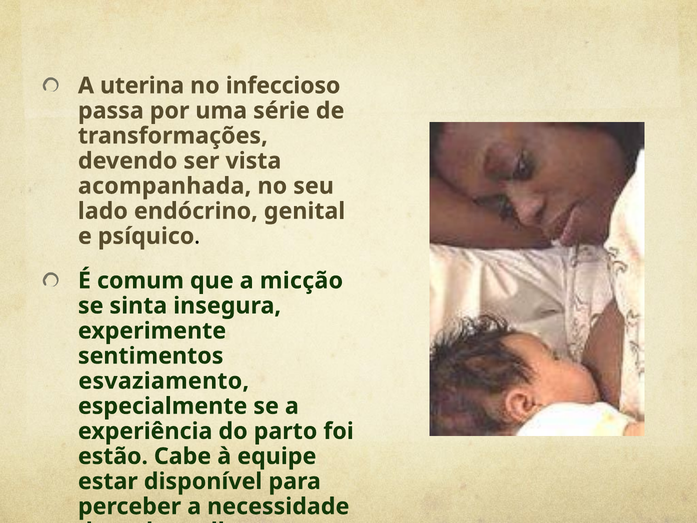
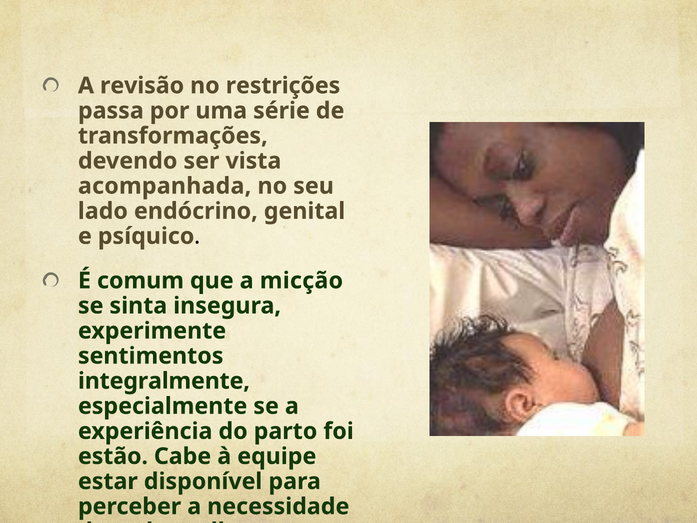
uterina: uterina -> revisão (142, 86)
infeccioso: infeccioso -> restrições (283, 86)
esvaziamento: esvaziamento -> integralmente (164, 381)
